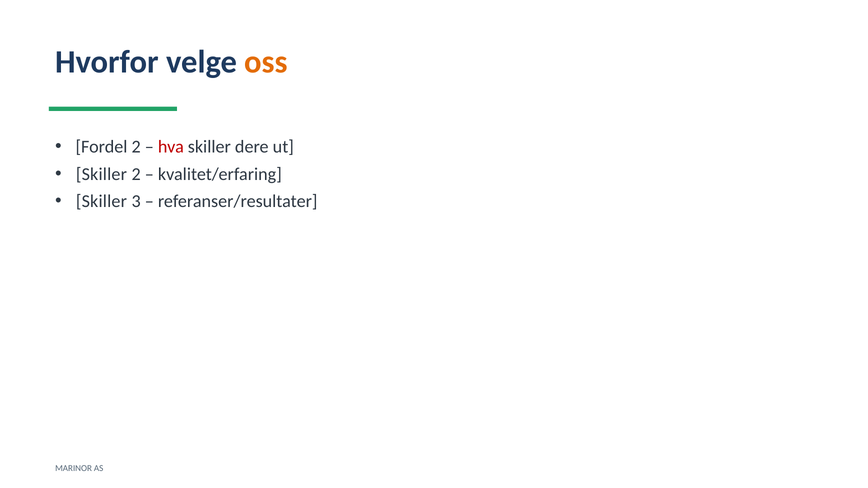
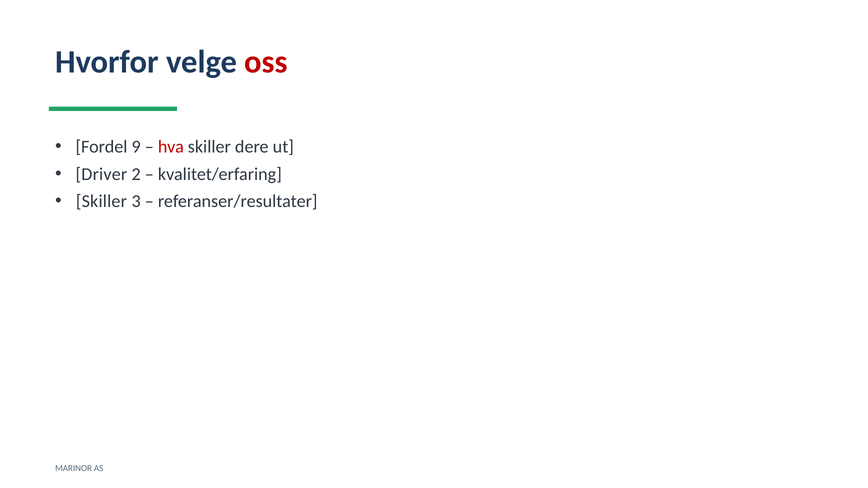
oss colour: orange -> red (266, 62)
Fordel 2: 2 -> 9 (136, 147)
Skiller: Skiller -> Driver (101, 174)
